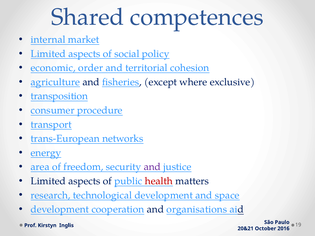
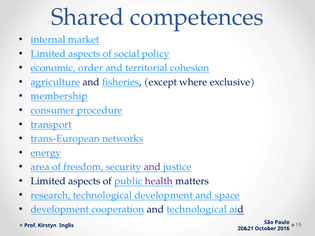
transposition: transposition -> membership (59, 96)
health colour: red -> purple (159, 181)
and organisations: organisations -> technological (197, 210)
